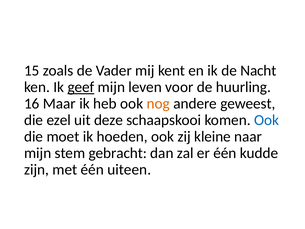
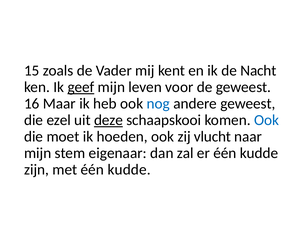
de huurling: huurling -> geweest (243, 87)
nog colour: orange -> blue (158, 104)
deze underline: none -> present (109, 120)
kleine: kleine -> vlucht (213, 136)
gebracht: gebracht -> eigenaar (118, 153)
met één uiteen: uiteen -> kudde (129, 169)
